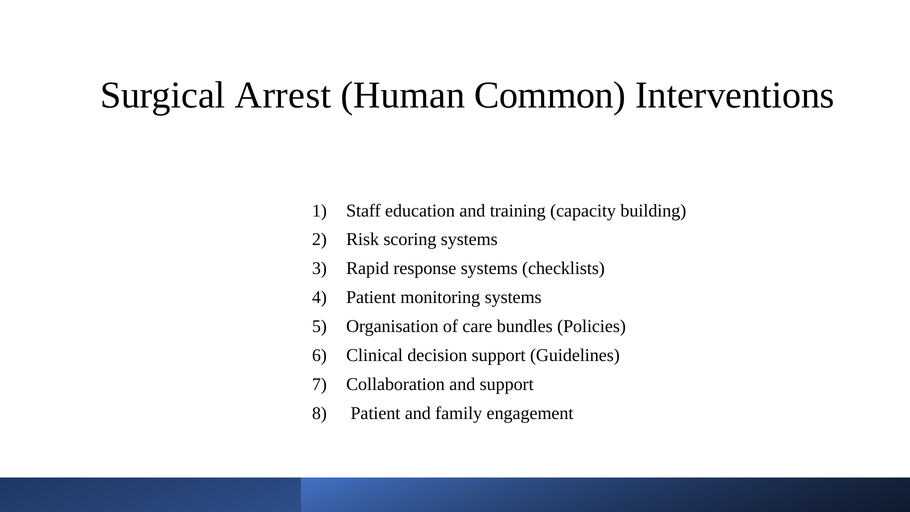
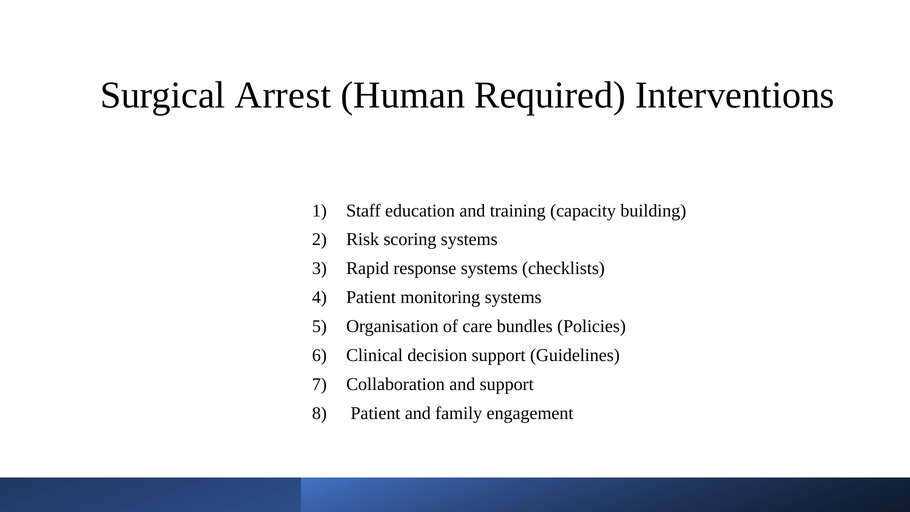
Common: Common -> Required (550, 95)
